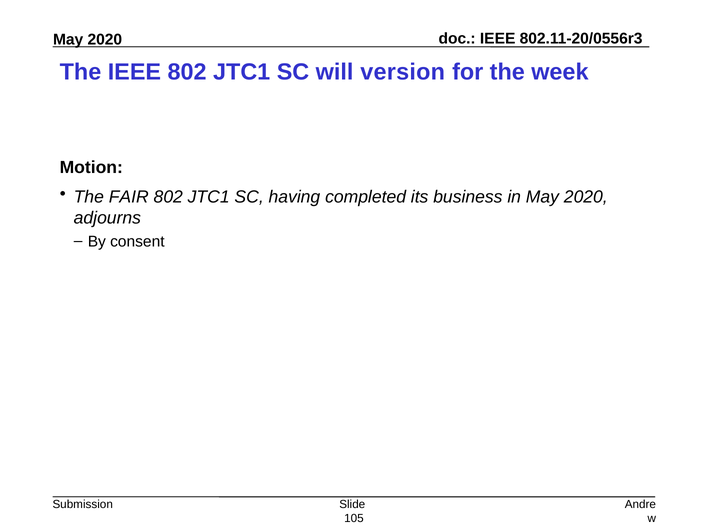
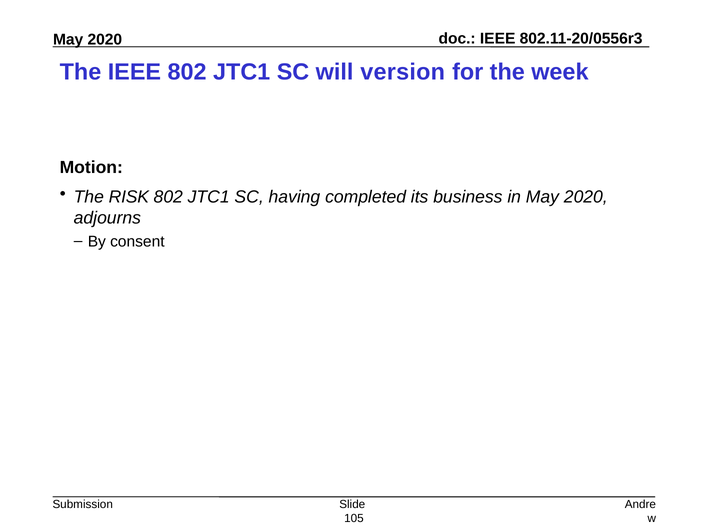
FAIR: FAIR -> RISK (129, 197)
